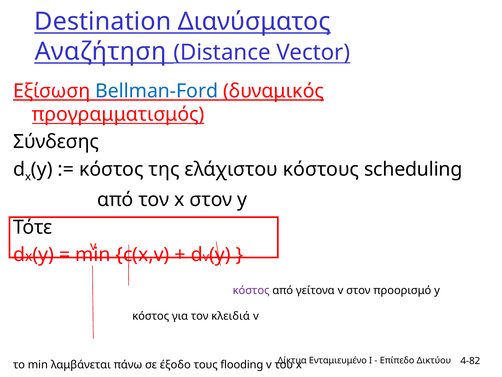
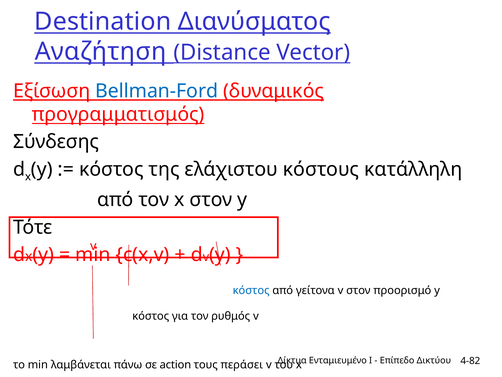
scheduling: scheduling -> κατάλληλη (413, 169)
κόστος colour: purple -> blue (251, 290)
κλειδιά: κλειδιά -> ρυθμός (231, 316)
έξοδο: έξοδο -> action (175, 364)
flooding: flooding -> περάσει (242, 364)
